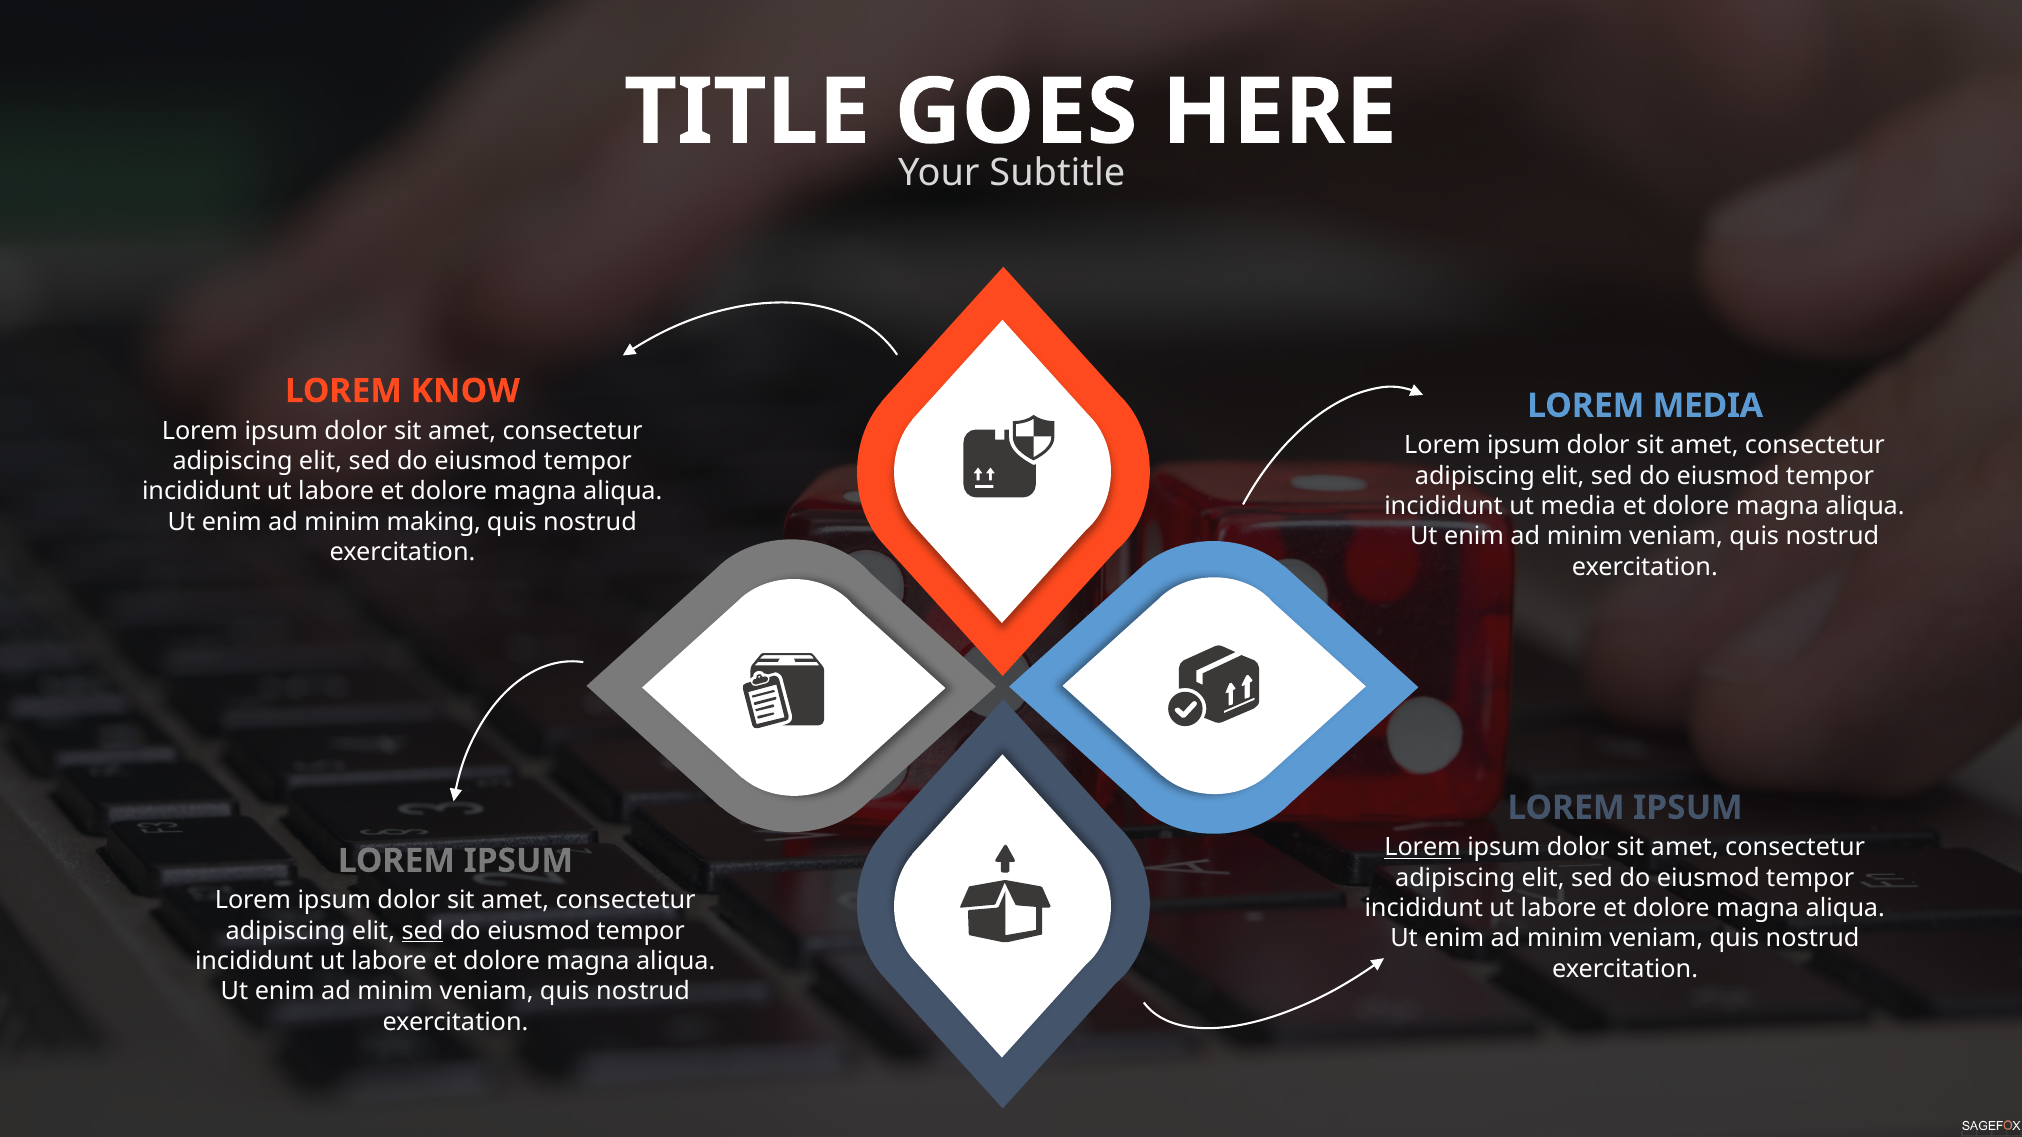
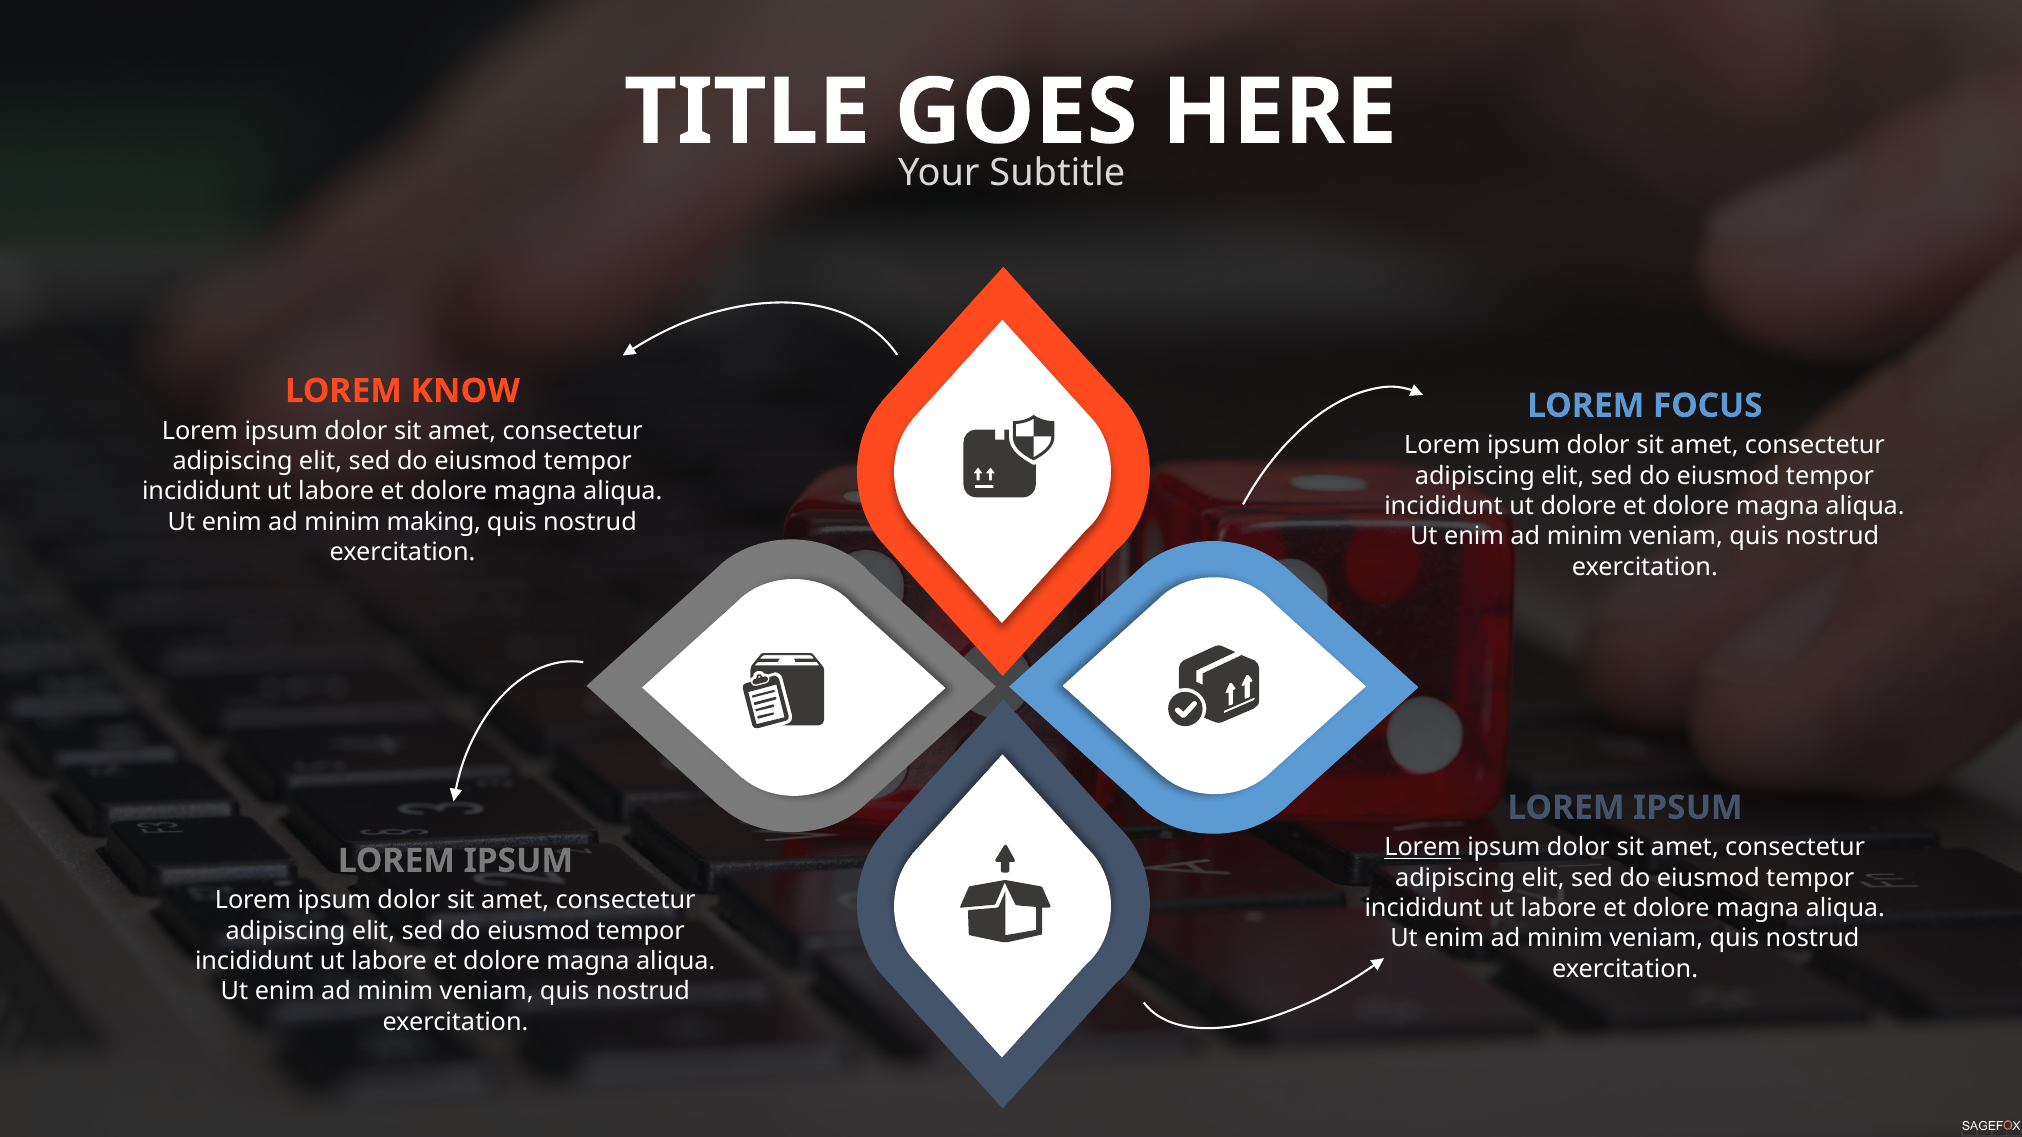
LOREM MEDIA: MEDIA -> FOCUS (1708, 406)
ut media: media -> dolore (1579, 506)
sed underline: present -> none (422, 931)
